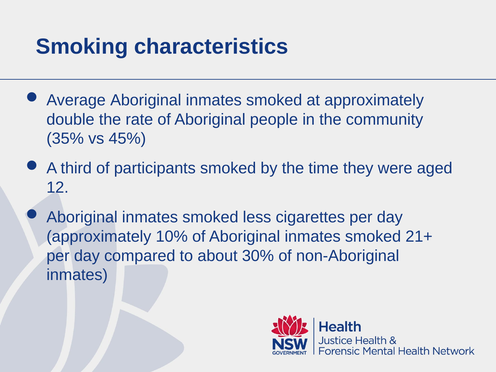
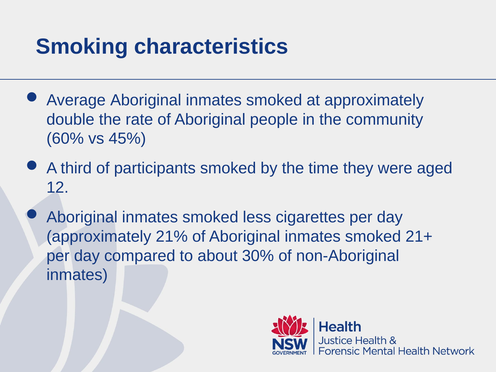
35%: 35% -> 60% (65, 139)
10%: 10% -> 21% (172, 237)
